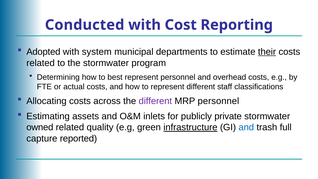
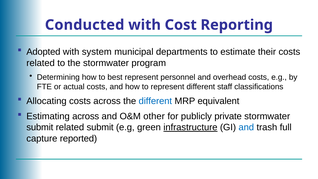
their underline: present -> none (267, 52)
different colour: purple -> blue (155, 101)
MRP personnel: personnel -> equivalent (218, 101)
Estimating assets: assets -> across (86, 116)
inlets: inlets -> other (154, 116)
owned: owned -> submit (40, 127)
related quality: quality -> submit (100, 127)
